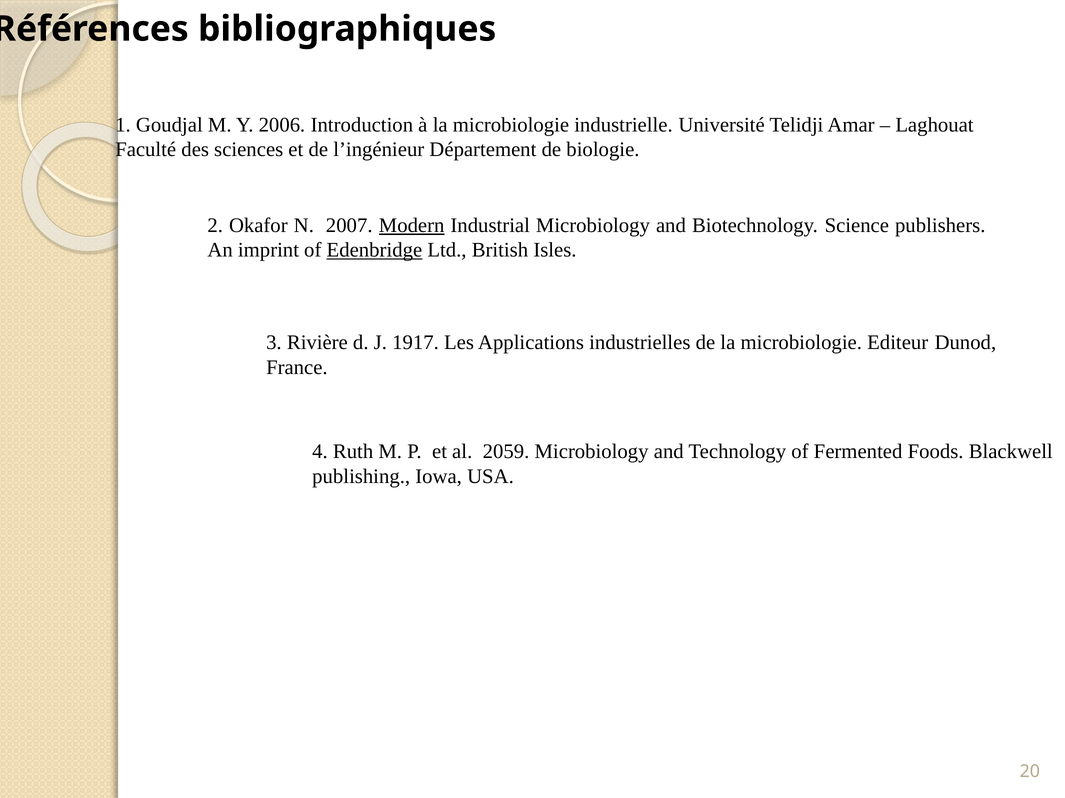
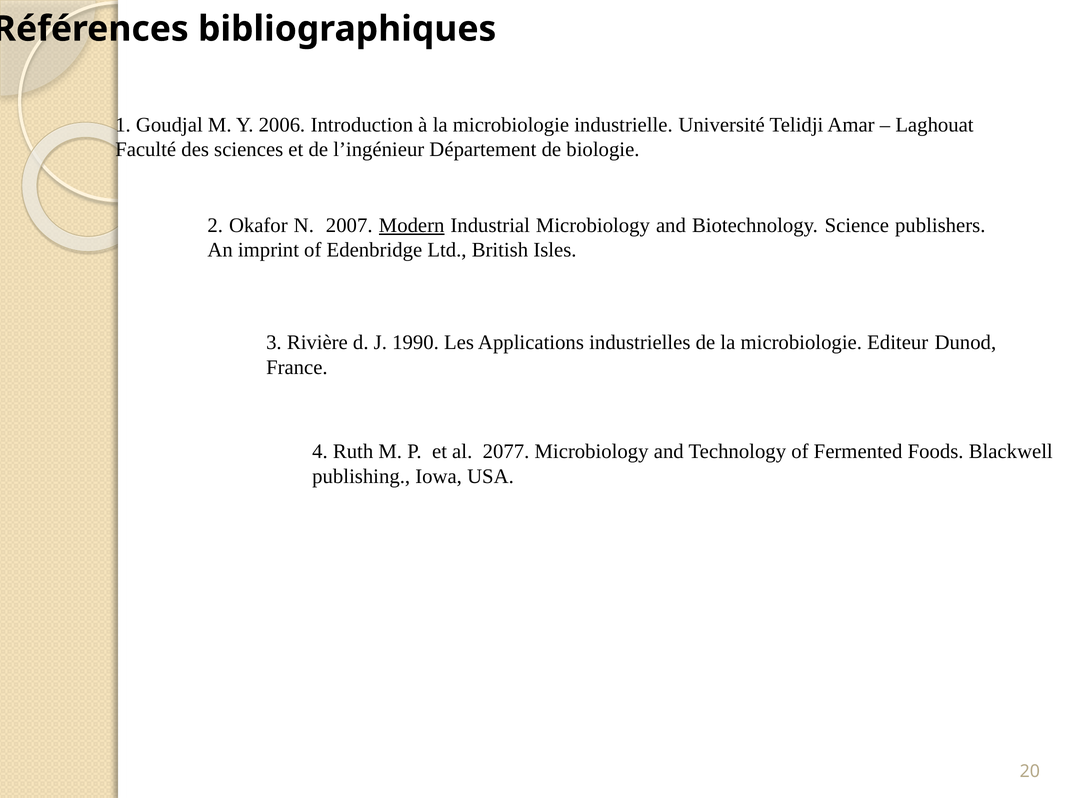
Edenbridge underline: present -> none (374, 250)
1917: 1917 -> 1990 (416, 343)
2059: 2059 -> 2077 (506, 452)
